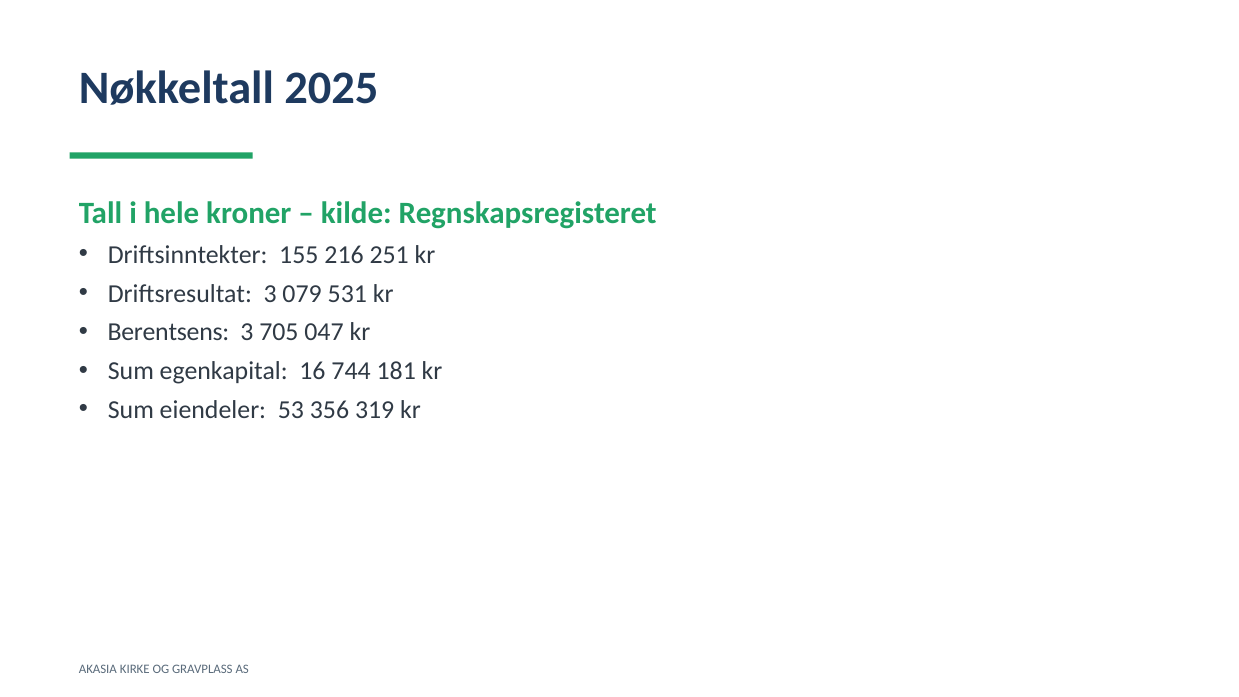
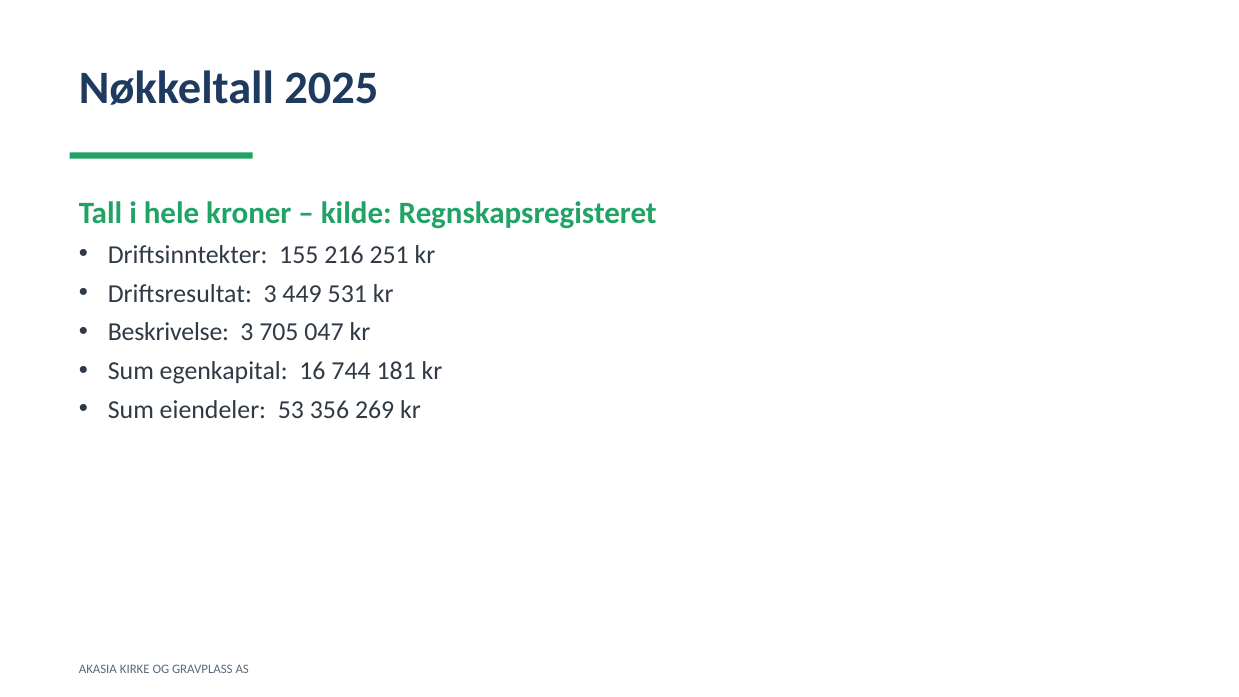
079: 079 -> 449 (302, 294)
Berentsens: Berentsens -> Beskrivelse (168, 332)
319: 319 -> 269 (375, 410)
